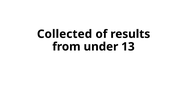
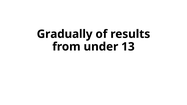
Collected: Collected -> Gradually (65, 34)
